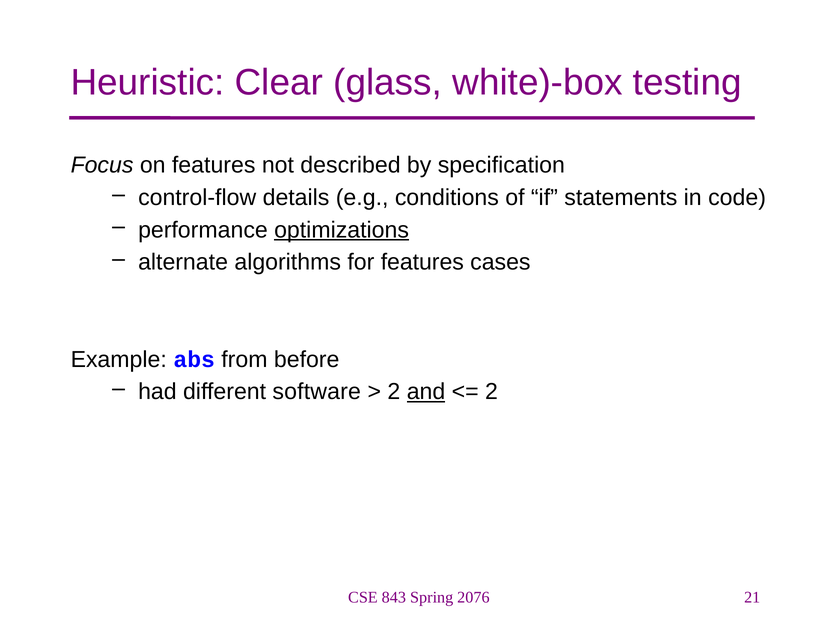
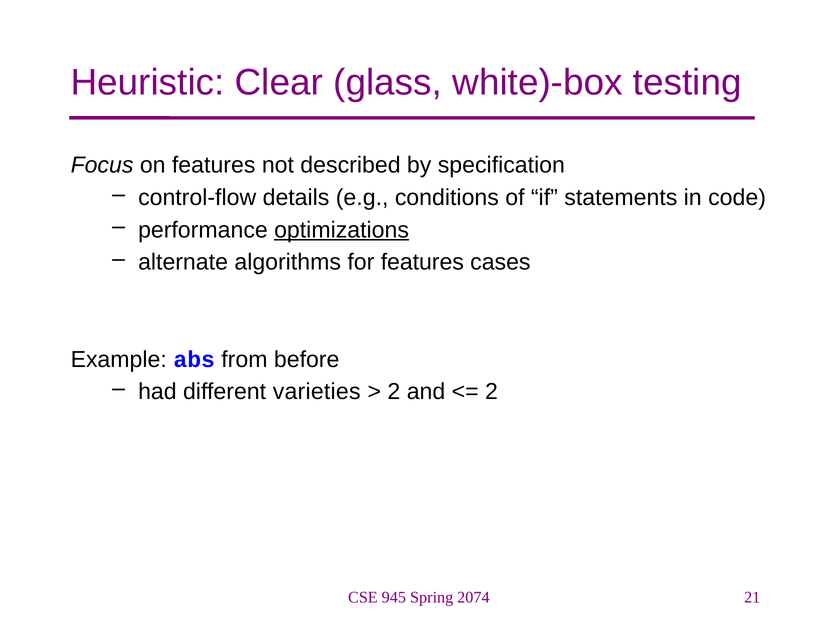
software: software -> varieties (317, 391)
and underline: present -> none (426, 391)
843: 843 -> 945 (394, 597)
2076: 2076 -> 2074 (473, 597)
